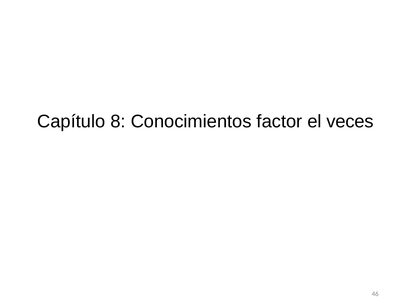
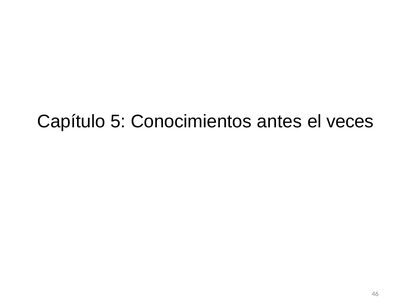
8: 8 -> 5 (118, 122)
factor: factor -> antes (279, 122)
